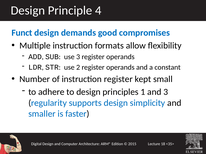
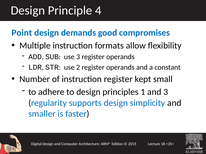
Funct: Funct -> Point (22, 33)
